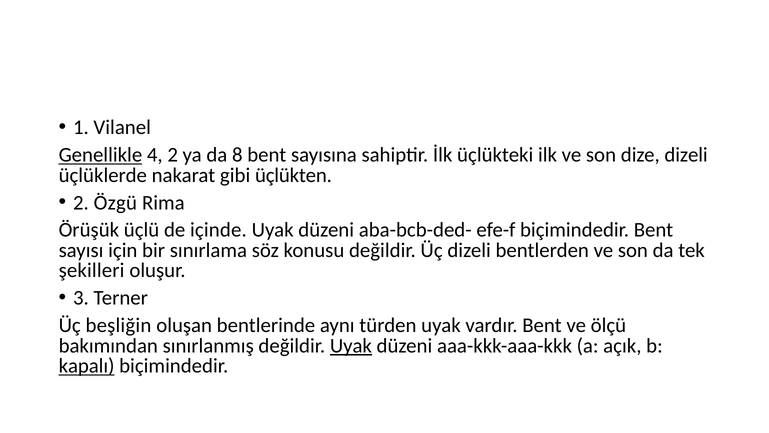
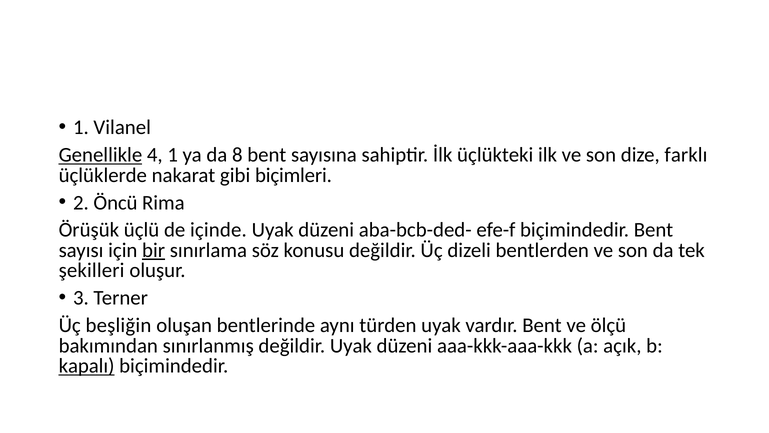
4 2: 2 -> 1 (173, 155)
dize dizeli: dizeli -> farklı (686, 155)
üçlükten: üçlükten -> biçimleri (293, 175)
Özgü: Özgü -> Öncü (116, 202)
bir underline: none -> present (154, 250)
Uyak underline: present -> none (351, 345)
